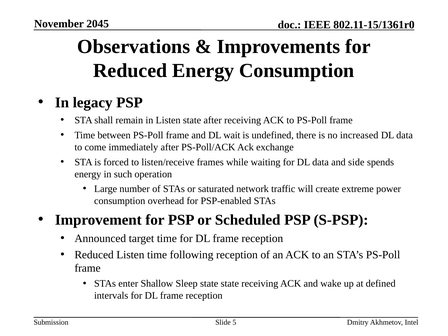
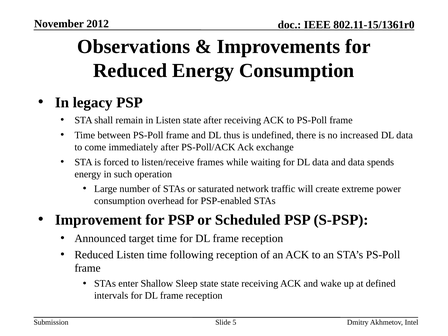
2045: 2045 -> 2012 (98, 24)
wait: wait -> thus (232, 135)
and side: side -> data (356, 162)
